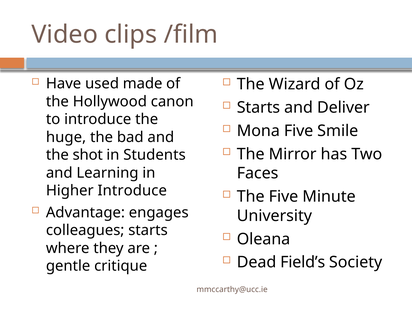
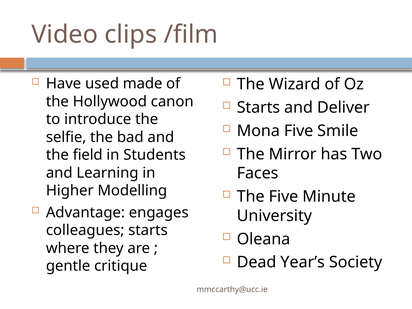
huge: huge -> selfie (66, 137)
shot: shot -> field (88, 155)
Higher Introduce: Introduce -> Modelling (132, 191)
Field’s: Field’s -> Year’s (303, 262)
